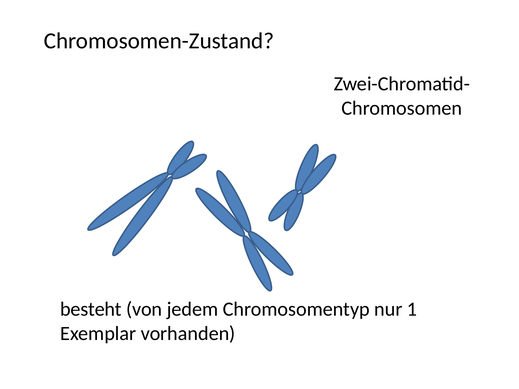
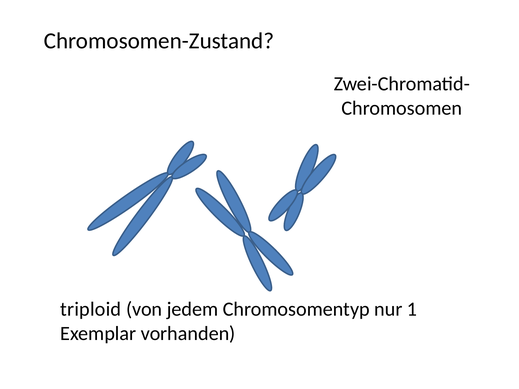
besteht: besteht -> triploid (91, 309)
